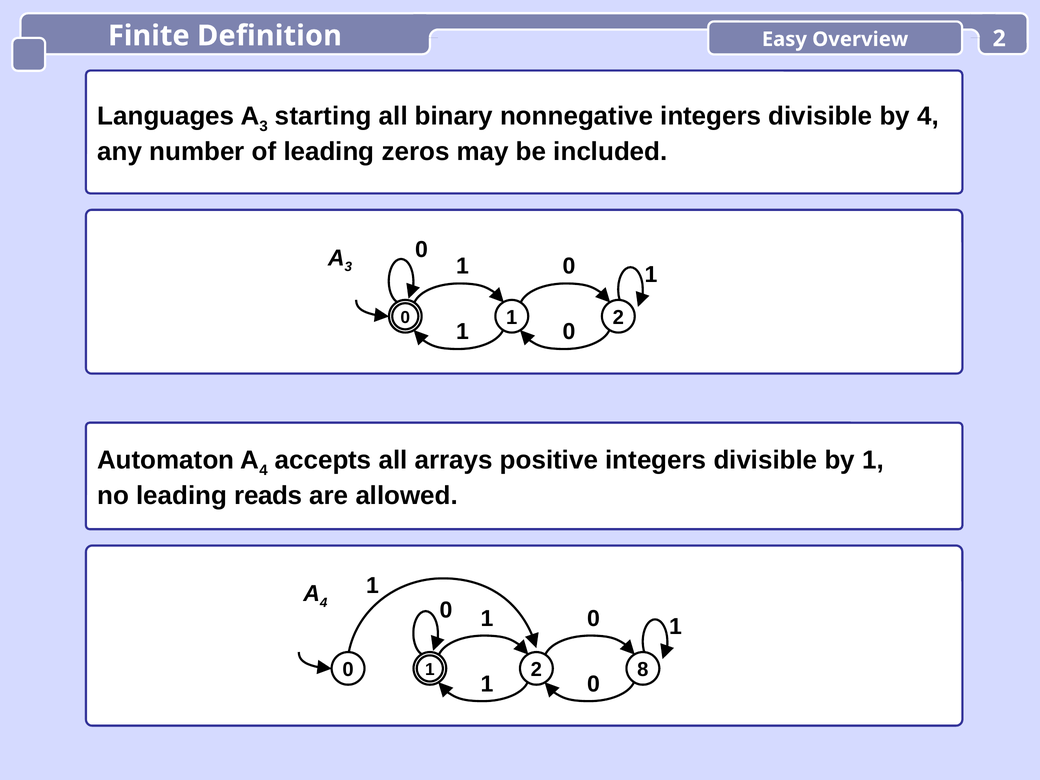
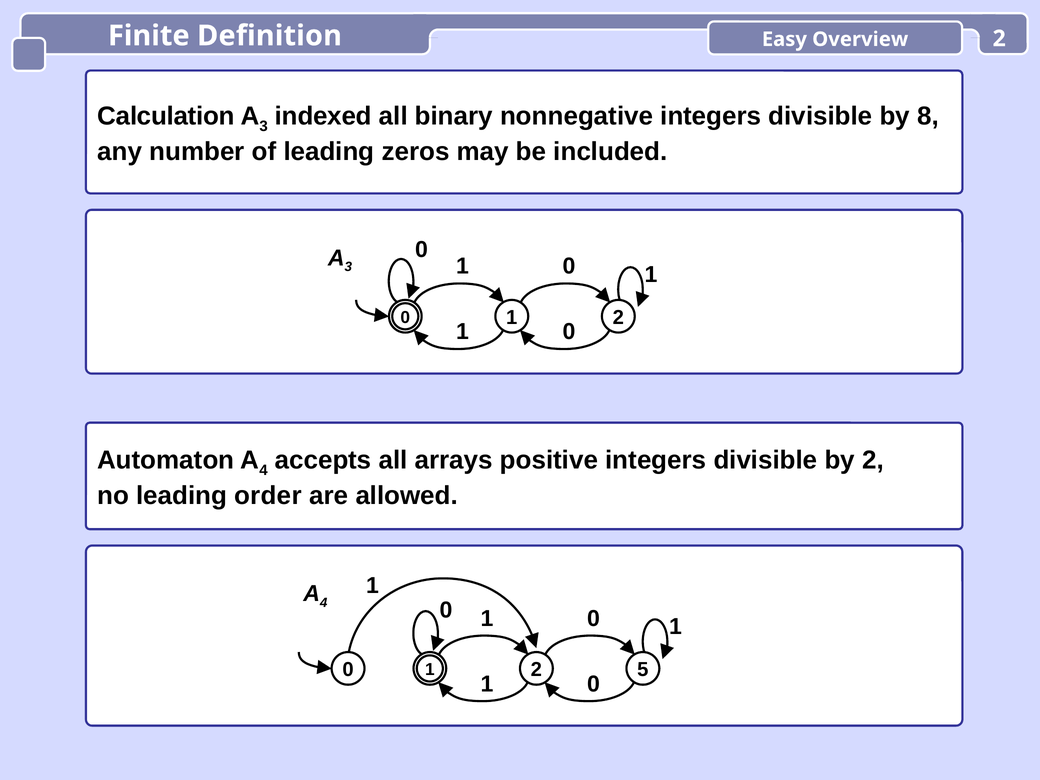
Languages: Languages -> Calculation (166, 116)
starting: starting -> indexed (323, 116)
by 4: 4 -> 8 (928, 116)
by 1: 1 -> 2 (873, 460)
reads: reads -> order (268, 495)
8: 8 -> 5 (643, 670)
